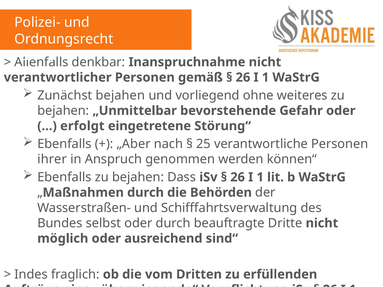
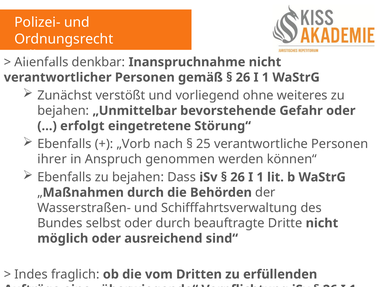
Zunächst bejahen: bejahen -> verstößt (120, 95)
„Aber: „Aber -> „Vorb (134, 144)
